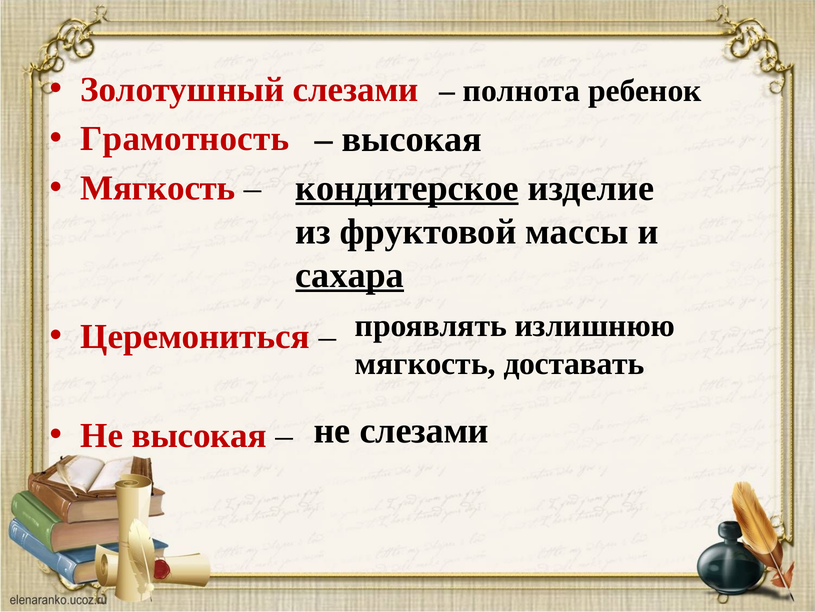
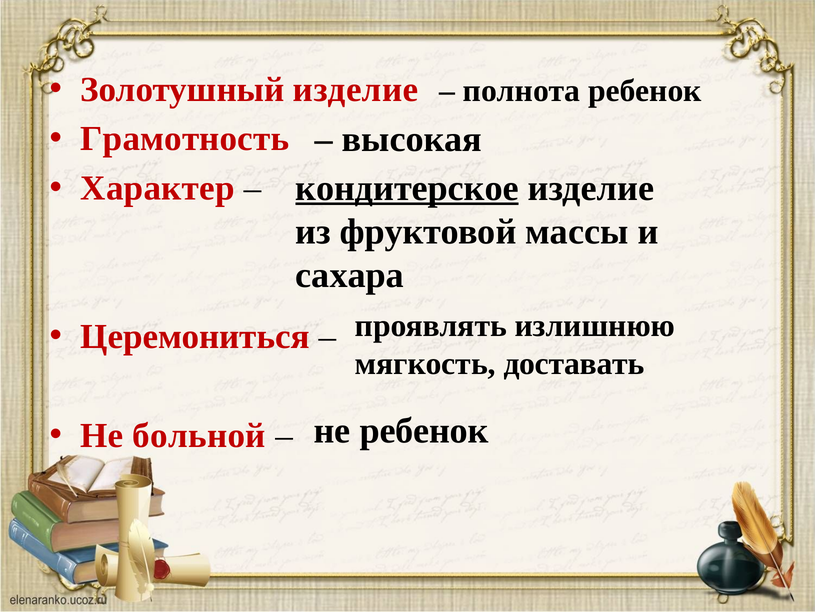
Золотушный слезами: слезами -> изделие (356, 89)
Мягкость: Мягкость -> Характер (158, 188)
сахара underline: present -> none (350, 275)
не слезами: слезами -> ребенок (424, 430)
Не высокая: высокая -> больной (199, 435)
